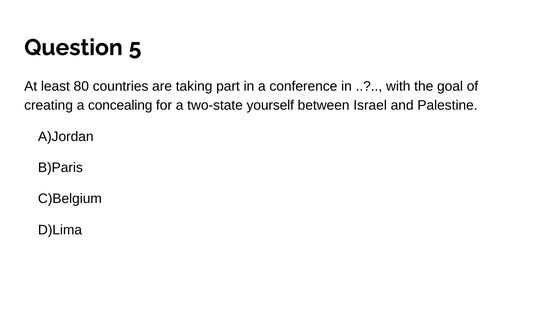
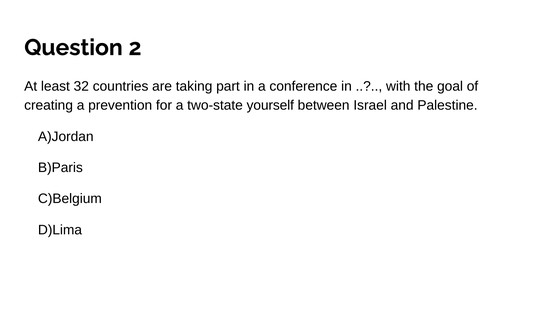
5: 5 -> 2 (135, 48)
80: 80 -> 32 (81, 86)
concealing: concealing -> prevention (120, 105)
